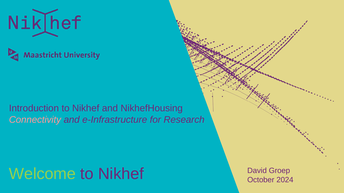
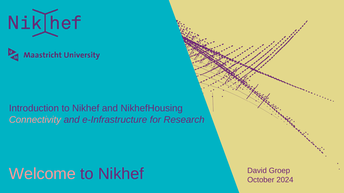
Welcome colour: light green -> pink (42, 174)
